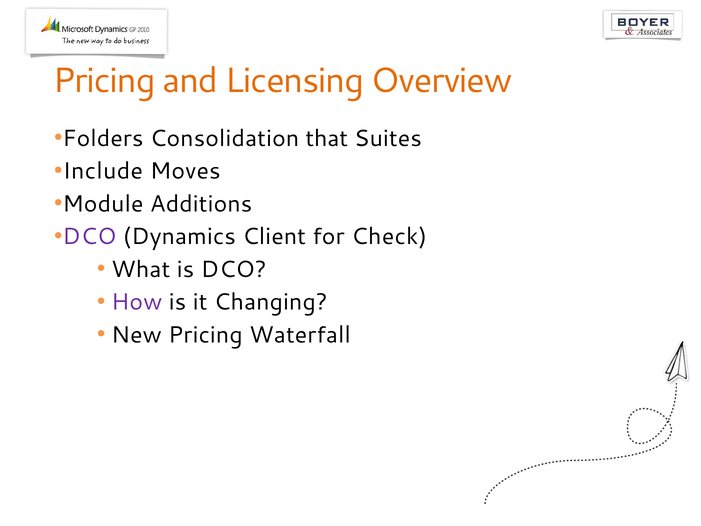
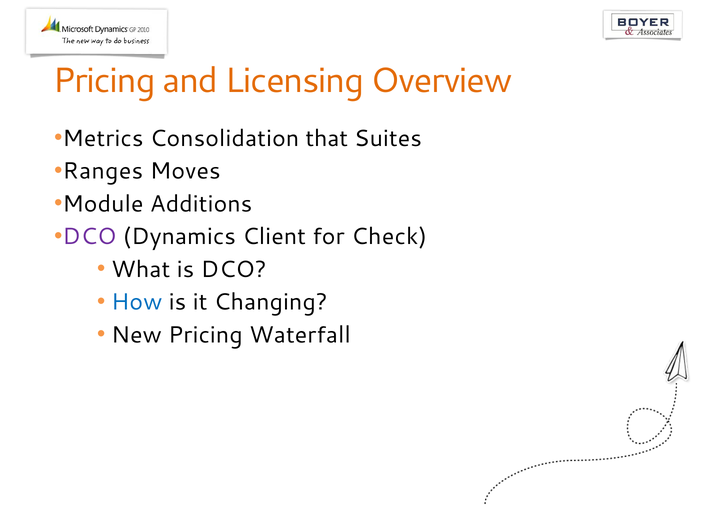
Folders: Folders -> Metrics (103, 138)
Include: Include -> Ranges (103, 171)
How colour: purple -> blue (137, 302)
